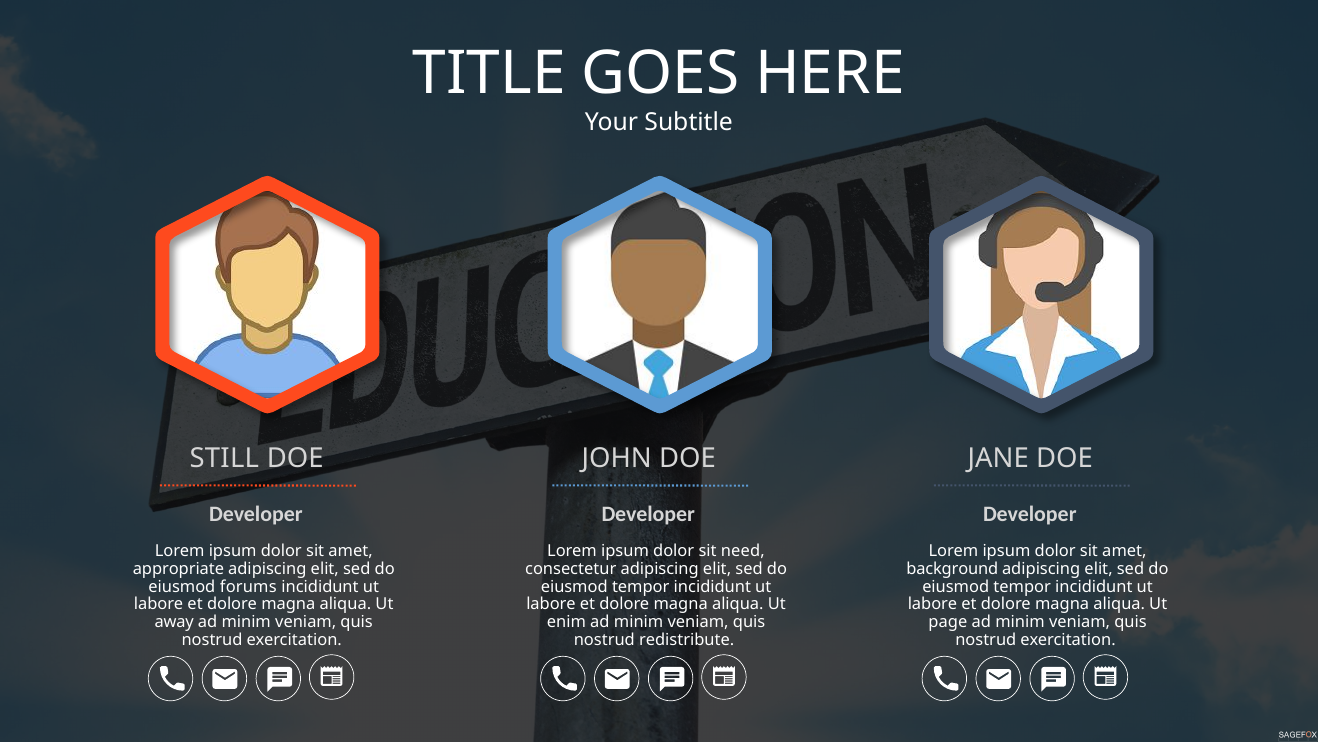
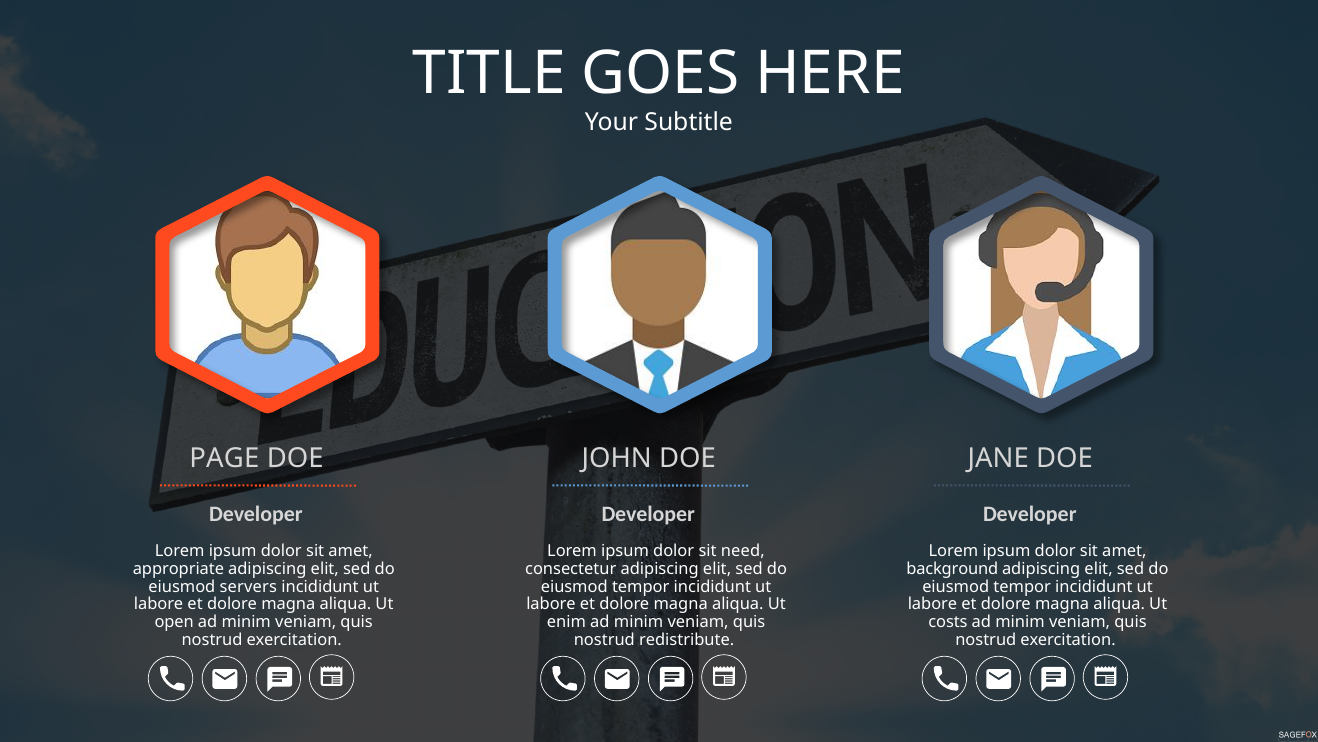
STILL: STILL -> PAGE (224, 459)
forums: forums -> servers (248, 586)
away: away -> open (174, 622)
page: page -> costs (948, 622)
